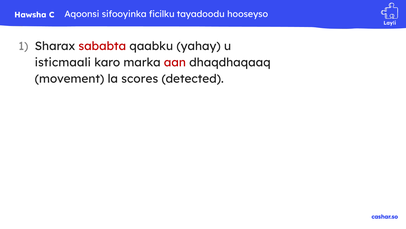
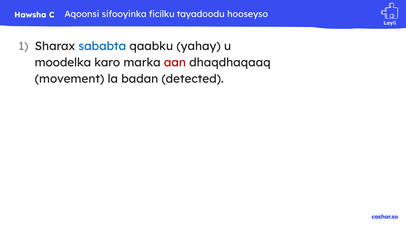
sababta colour: red -> blue (102, 46)
isticmaali: isticmaali -> moodelka (63, 62)
scores: scores -> badan (140, 79)
